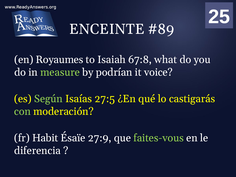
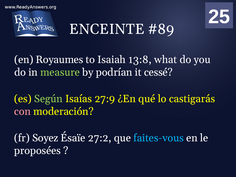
67:8: 67:8 -> 13:8 (140, 60)
voice: voice -> cessé (158, 72)
27:5: 27:5 -> 27:9 (105, 99)
con colour: light green -> pink (22, 111)
Habit: Habit -> Soyez (45, 138)
27:9: 27:9 -> 27:2 (100, 138)
faites-vous colour: light green -> light blue (159, 138)
diferencia: diferencia -> proposées (37, 151)
